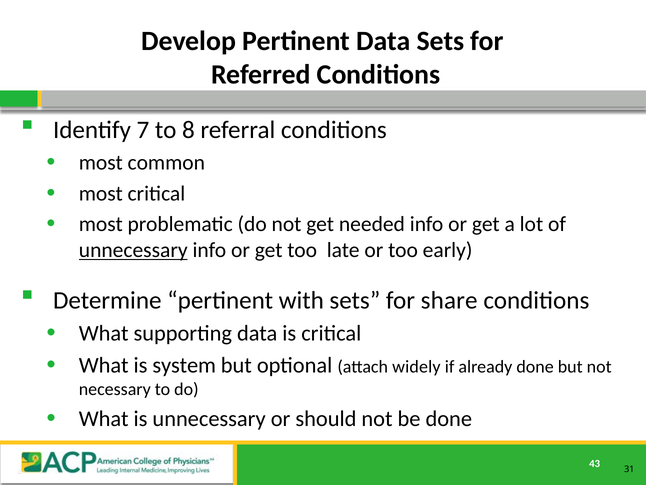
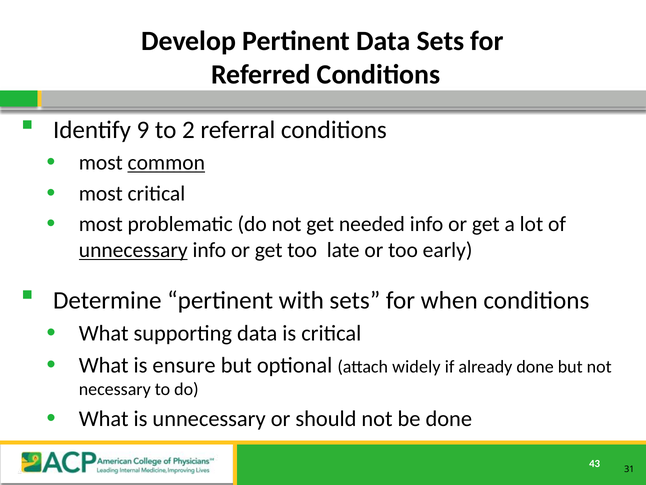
7: 7 -> 9 (143, 130)
8: 8 -> 2 (188, 130)
common underline: none -> present (166, 162)
share: share -> when (449, 300)
system: system -> ensure (184, 365)
